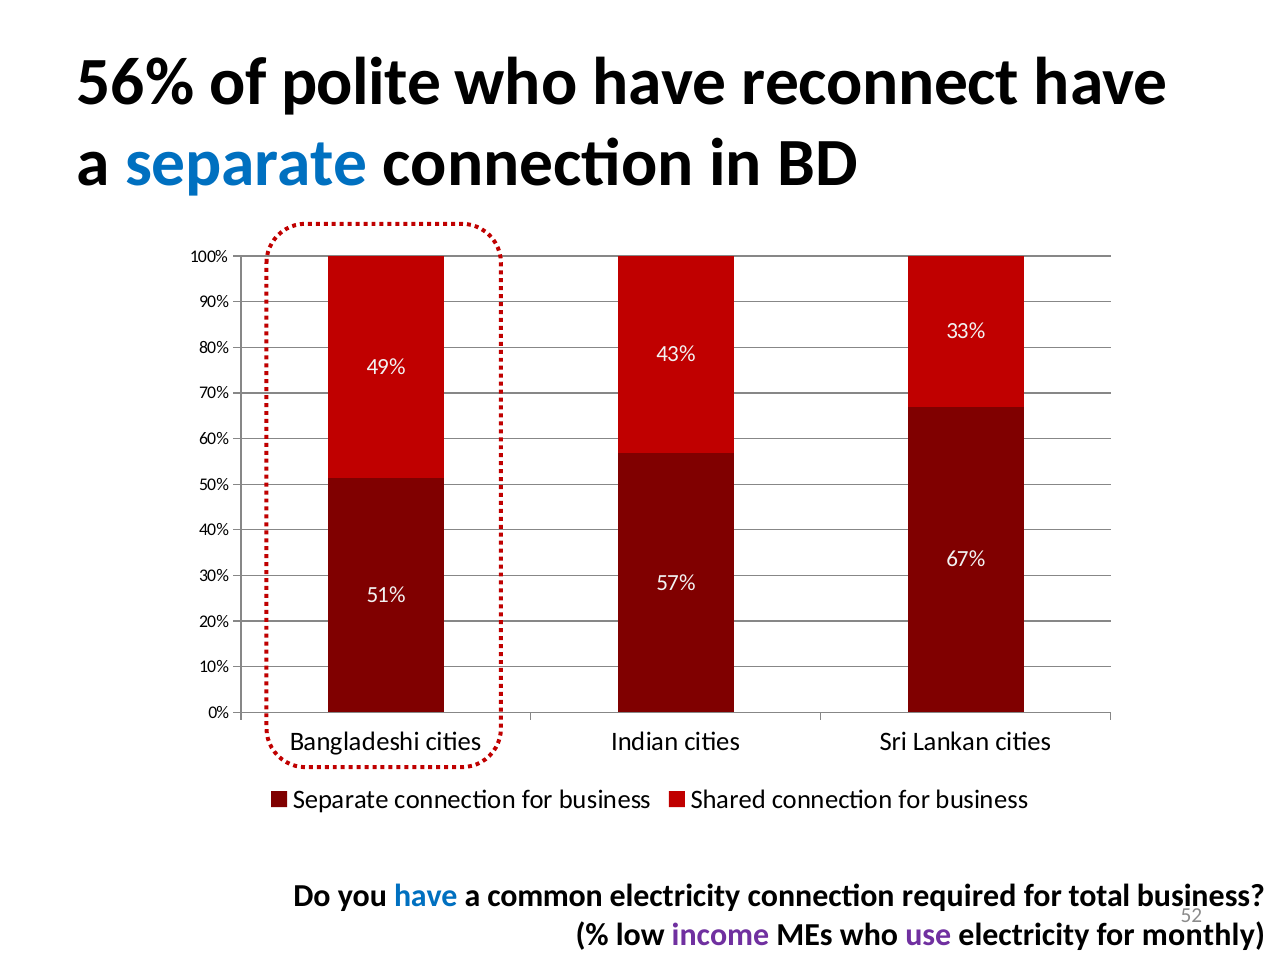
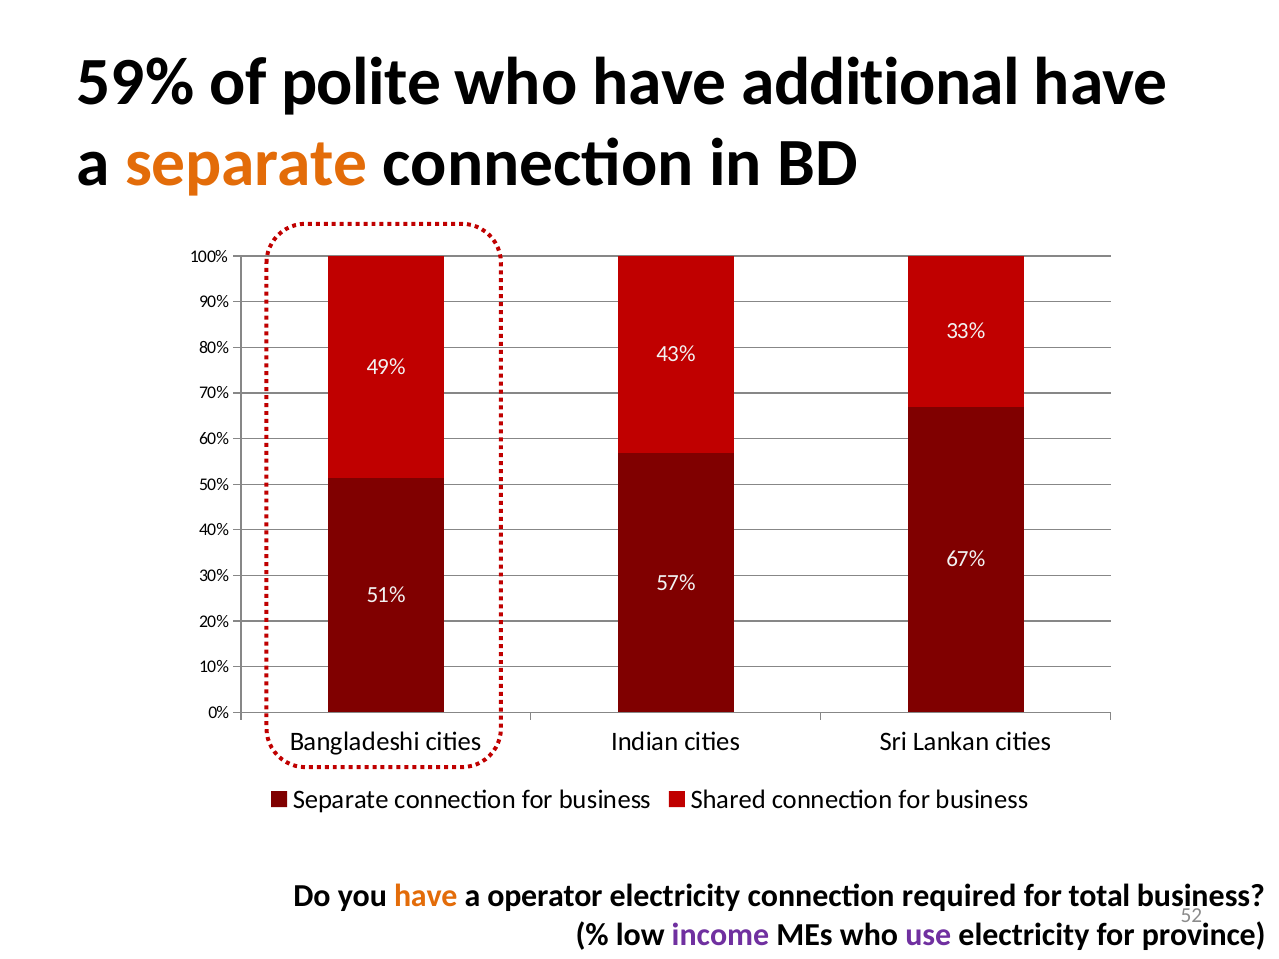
56%: 56% -> 59% (136, 83)
reconnect: reconnect -> additional (881, 83)
separate colour: blue -> orange (247, 164)
have colour: blue -> orange (426, 897)
common: common -> operator (545, 897)
monthly: monthly -> province (1204, 935)
